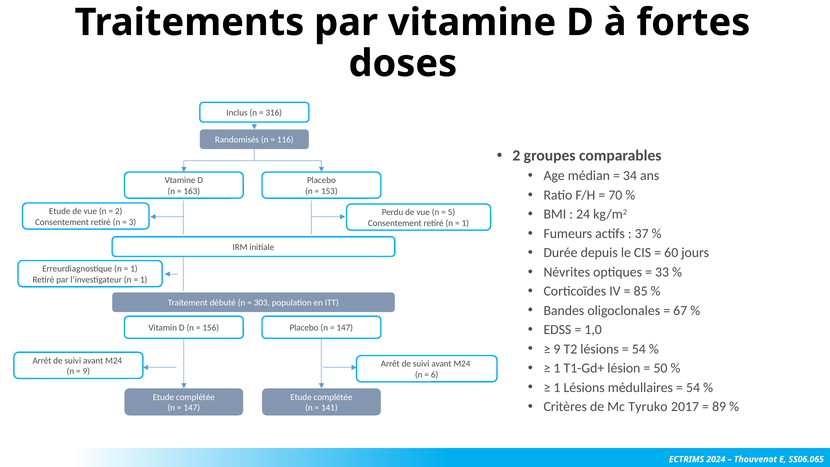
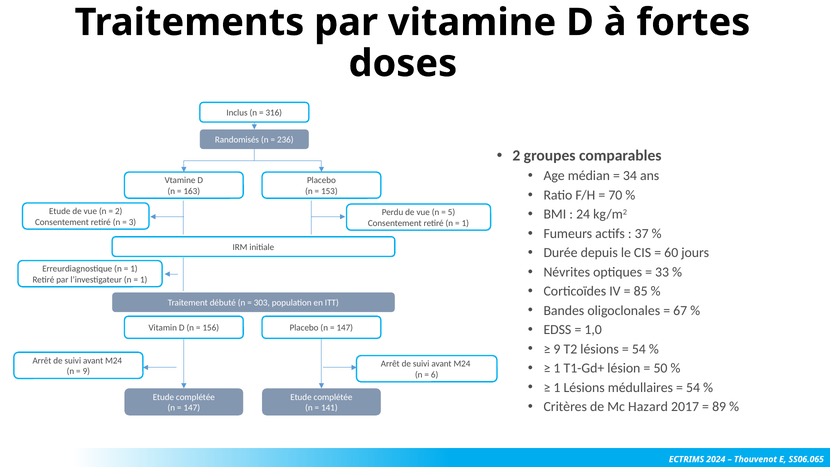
116: 116 -> 236 (285, 140)
Tyruko: Tyruko -> Hazard (648, 407)
